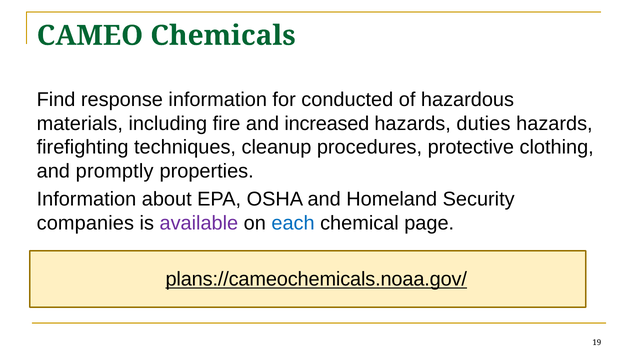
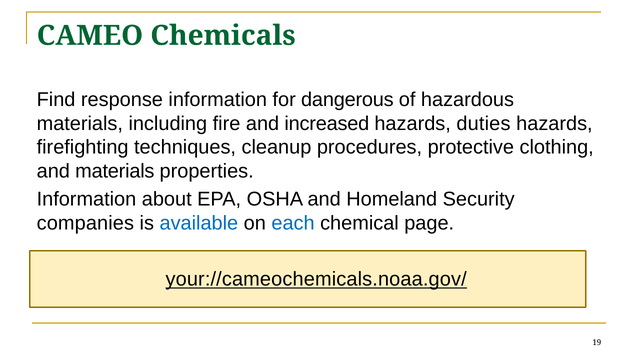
conducted: conducted -> dangerous (347, 99)
and promptly: promptly -> materials (115, 171)
available colour: purple -> blue (199, 223)
plans://cameochemicals.noaa.gov/: plans://cameochemicals.noaa.gov/ -> your://cameochemicals.noaa.gov/ (316, 279)
